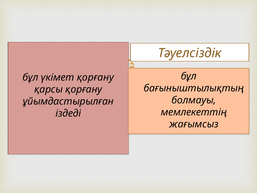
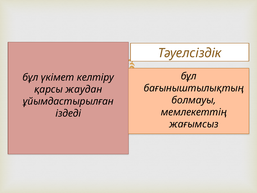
үкімет қорғану: қорғану -> келтіру (95, 77)
қарсы қорғану: қорғану -> жаудан (84, 89)
